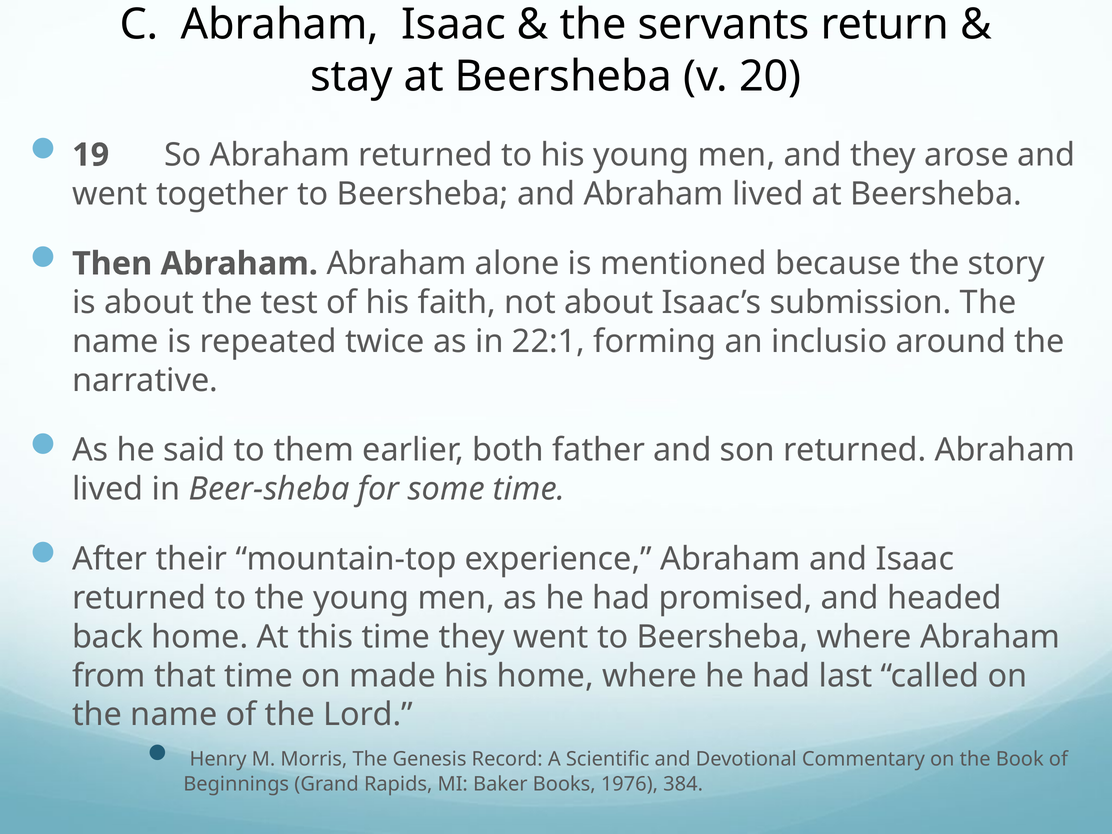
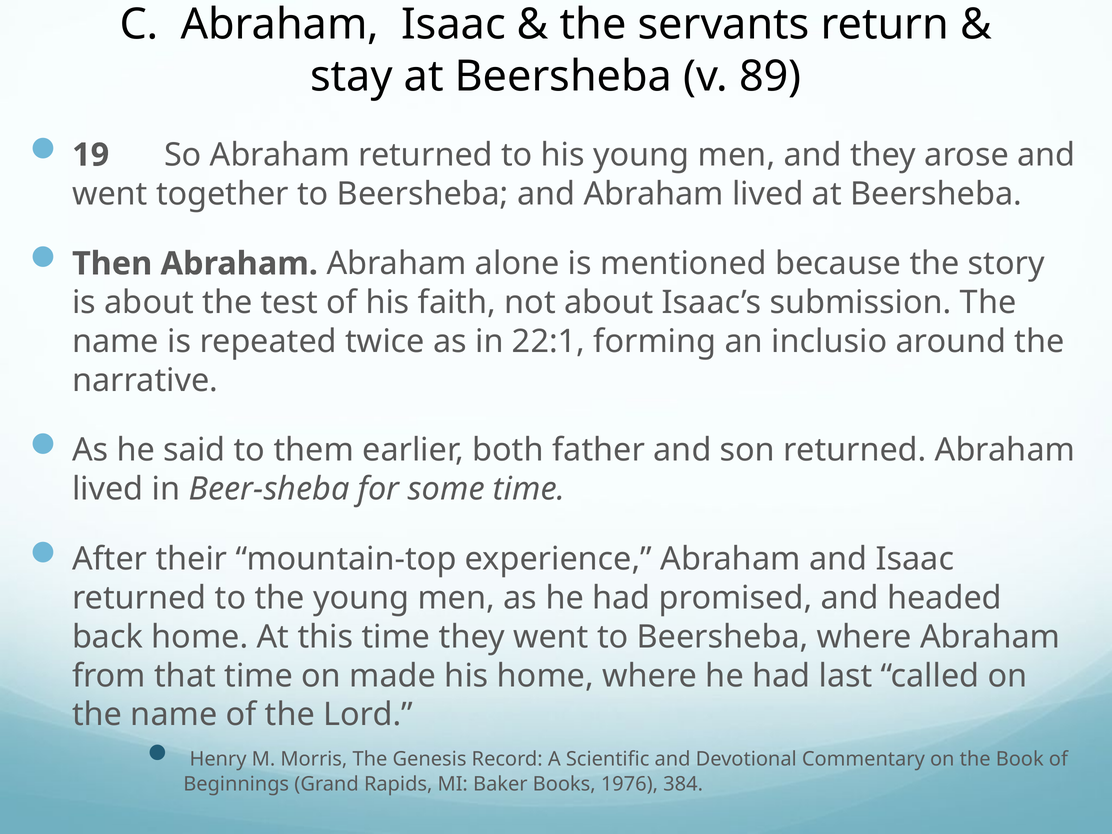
20: 20 -> 89 (770, 76)
